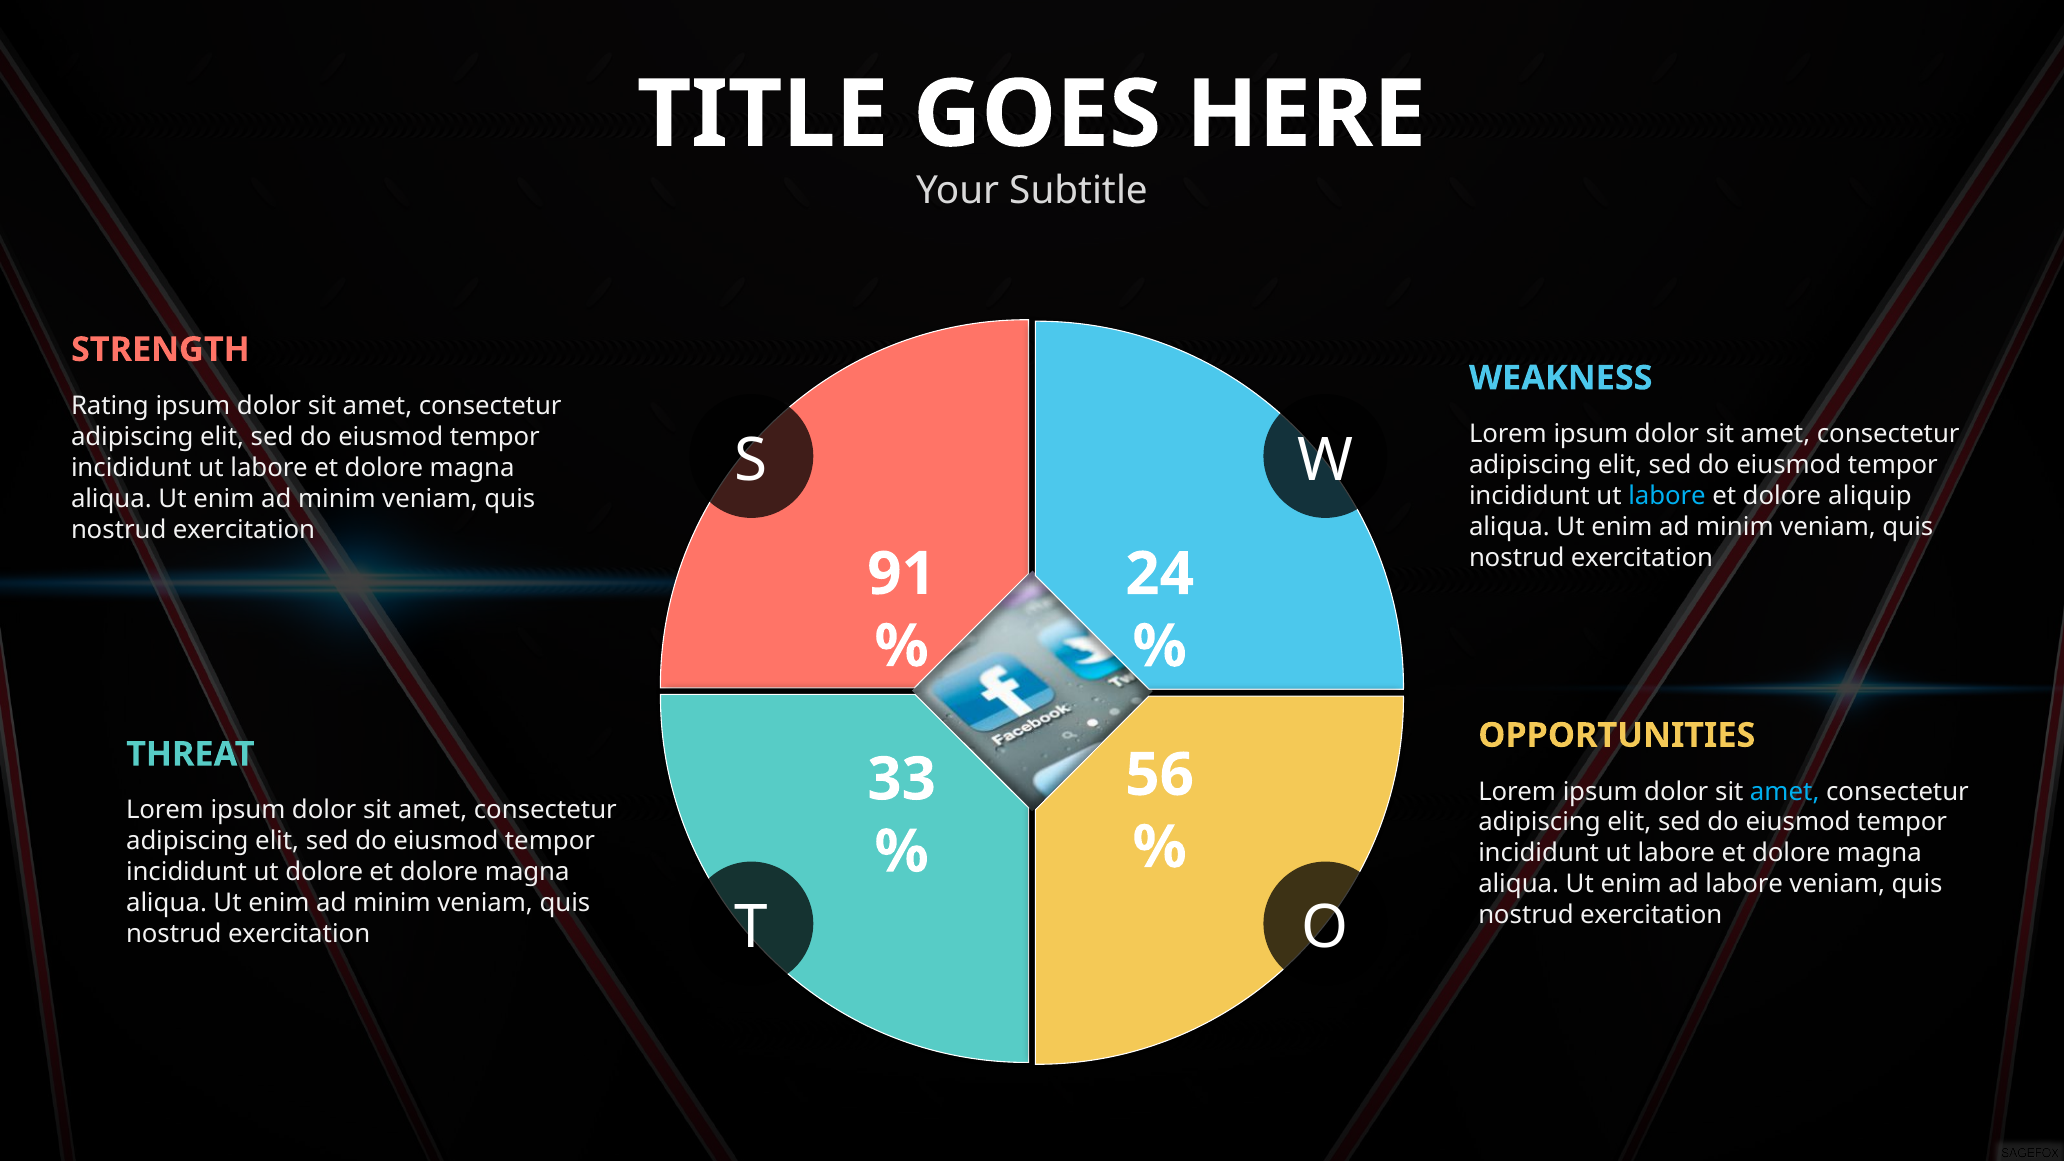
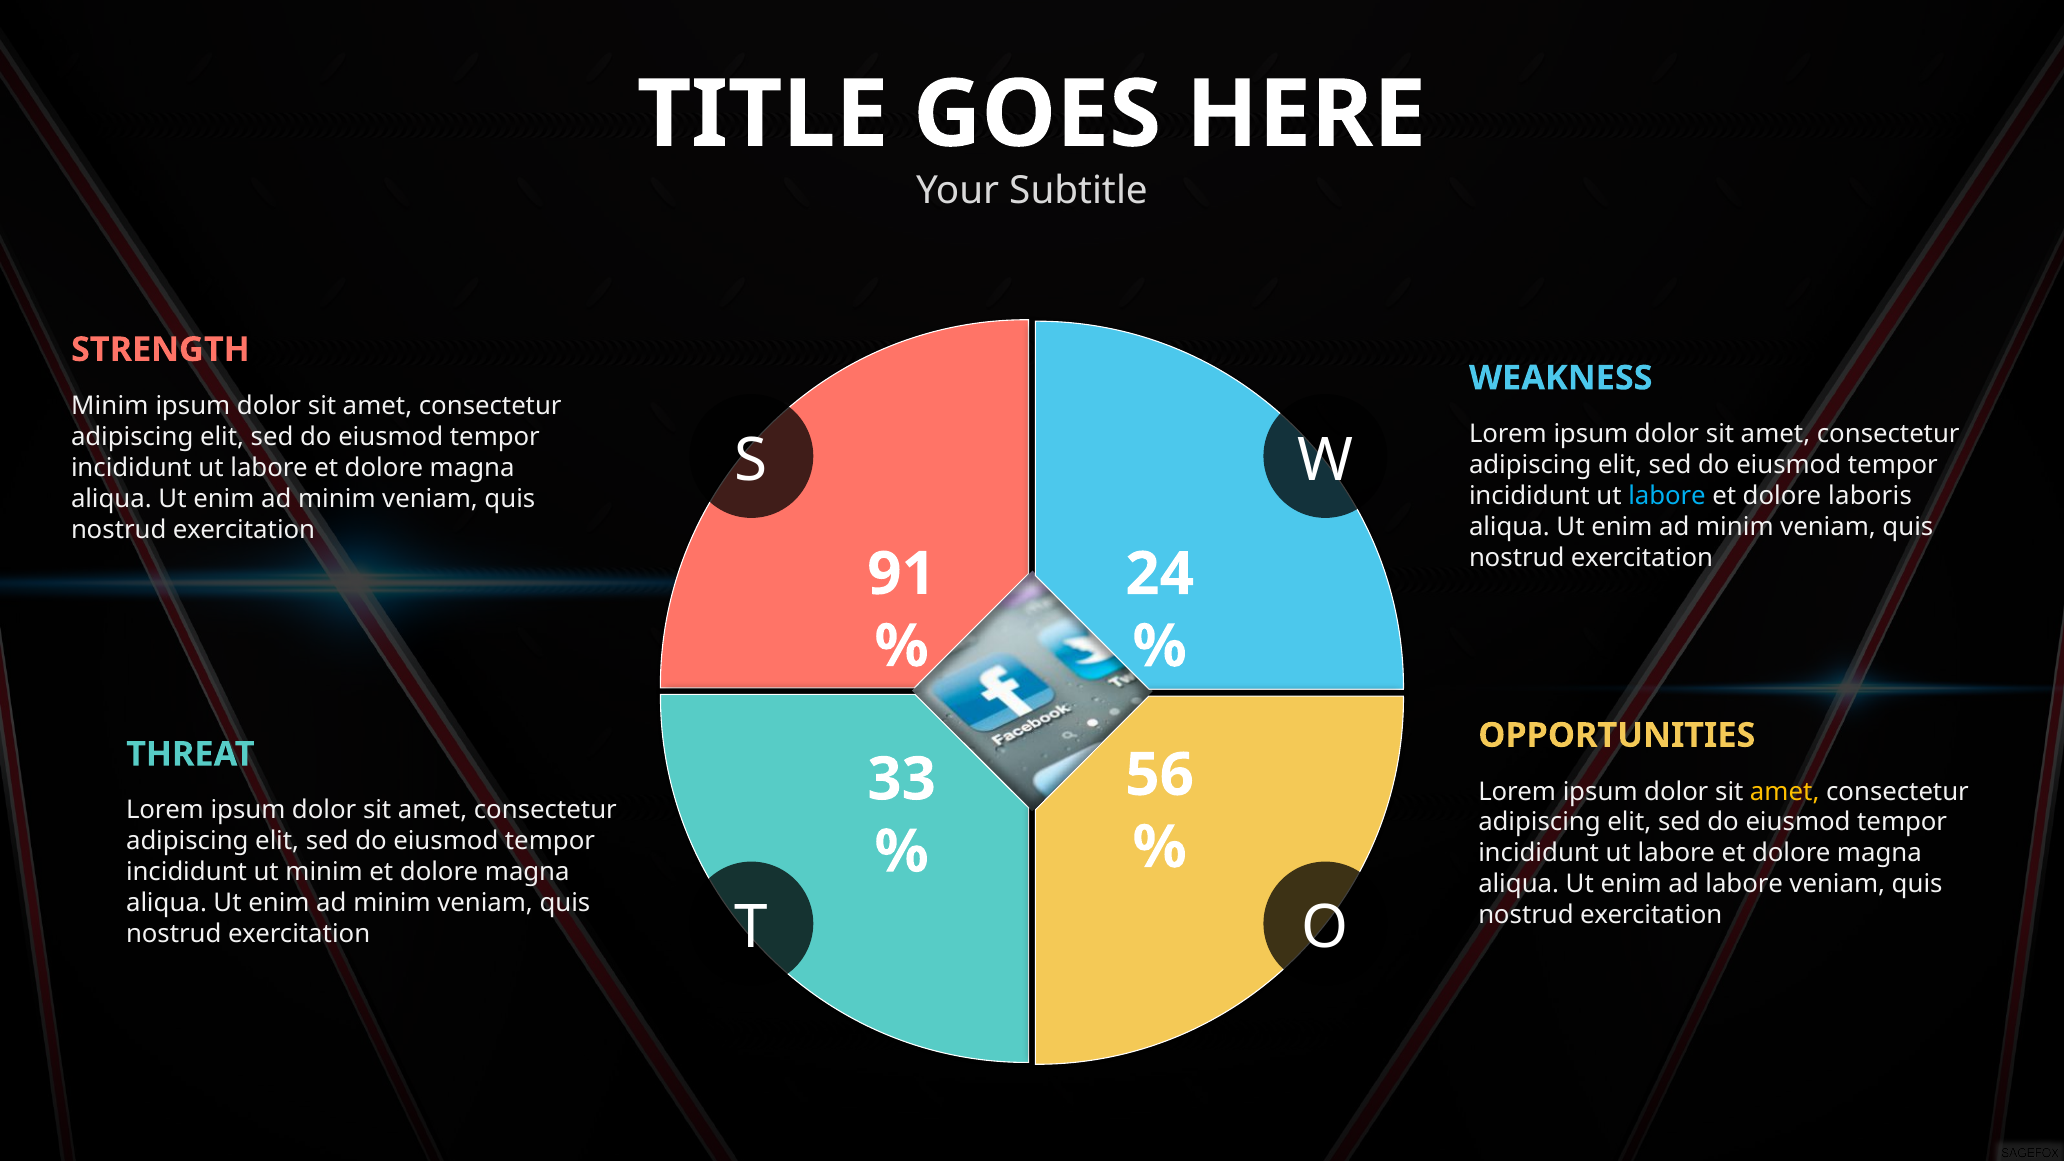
Rating: Rating -> Minim (110, 406)
aliquip: aliquip -> laboris (1870, 496)
amet colour: light blue -> yellow (1785, 792)
ut dolore: dolore -> minim (324, 872)
